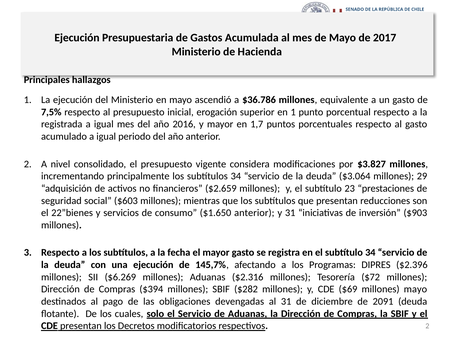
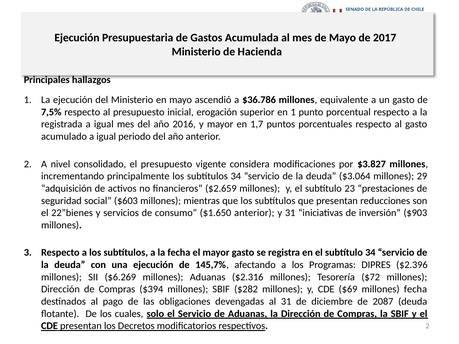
millones mayo: mayo -> fecha (415, 289)
2091: 2091 -> 2087 (383, 302)
